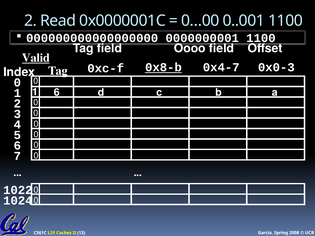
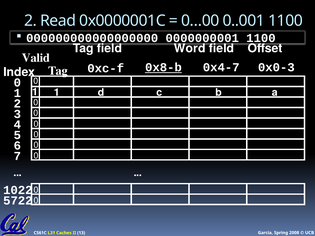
Oooo: Oooo -> Word (190, 48)
Valid underline: present -> none (36, 58)
1 6: 6 -> 1 (57, 93)
1024: 1024 -> 5722 (18, 201)
